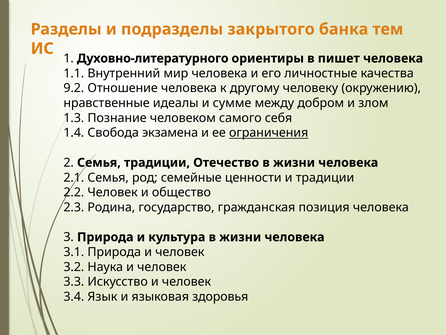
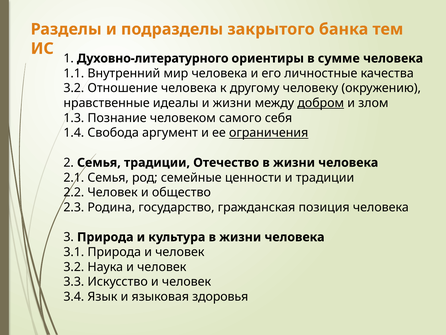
пишет: пишет -> сумме (339, 58)
9.2: 9.2 -> 3.2 (74, 88)
и сумме: сумме -> жизни (232, 103)
добром underline: none -> present (321, 103)
экзамена: экзамена -> аргумент (170, 133)
